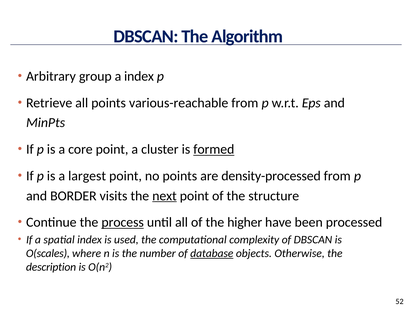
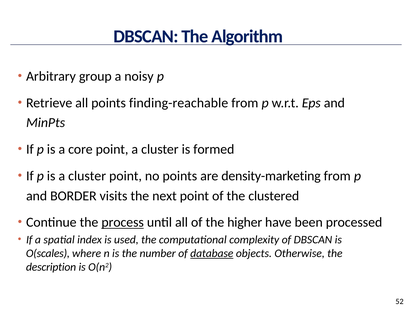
a index: index -> noisy (139, 76)
various-reachable: various-reachable -> finding-reachable (179, 103)
formed underline: present -> none (214, 149)
is a largest: largest -> cluster (87, 176)
density-processed: density-processed -> density-marketing (271, 176)
next underline: present -> none (164, 196)
structure: structure -> clustered (274, 196)
